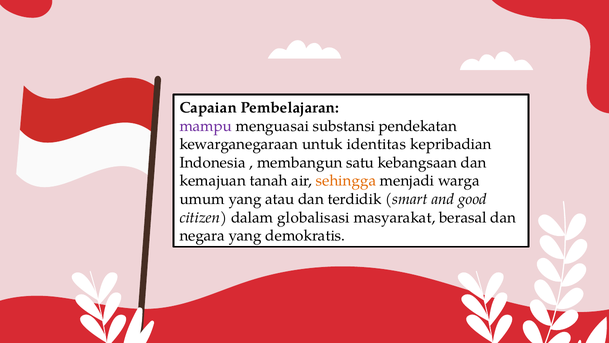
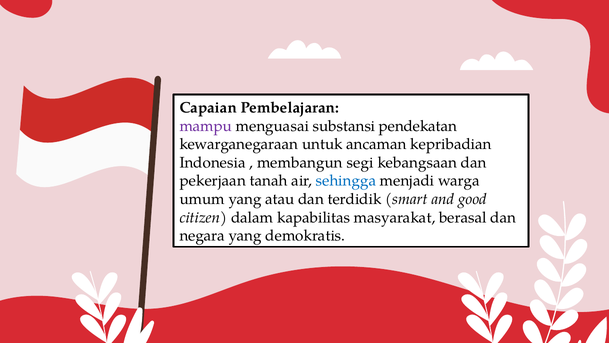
identitas: identitas -> ancaman (377, 144)
satu: satu -> segi (360, 162)
kemajuan: kemajuan -> pekerjaan (213, 181)
sehingga colour: orange -> blue (346, 181)
globalisasi: globalisasi -> kapabilitas (314, 217)
